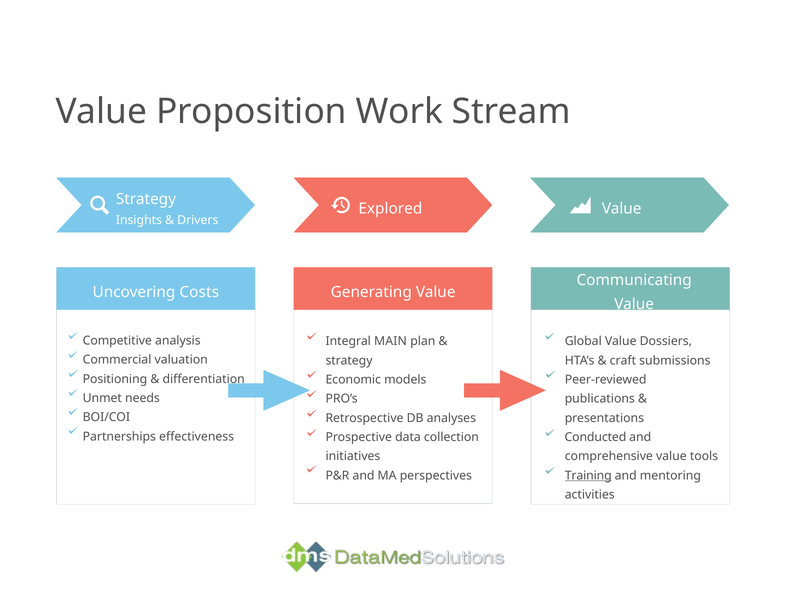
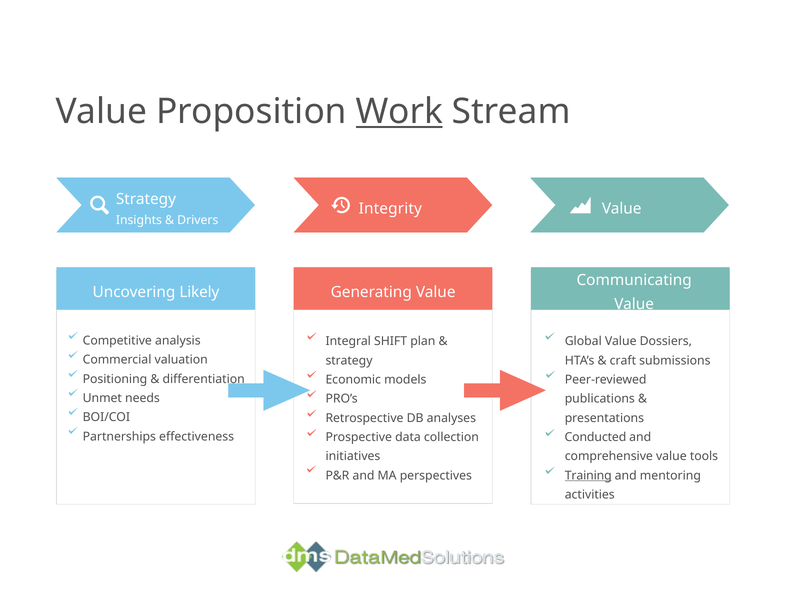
Work underline: none -> present (399, 112)
Explored: Explored -> Integrity (390, 209)
Costs: Costs -> Likely (199, 292)
MAIN: MAIN -> SHIFT (391, 341)
